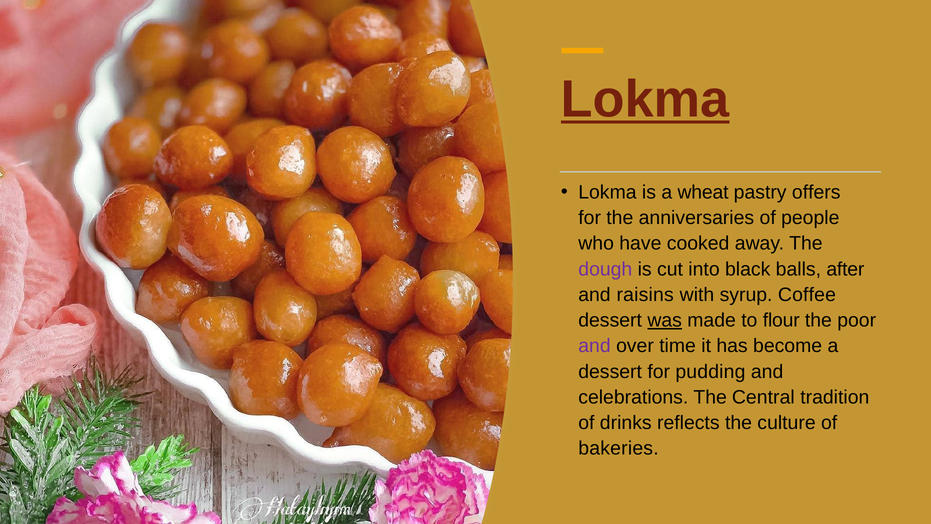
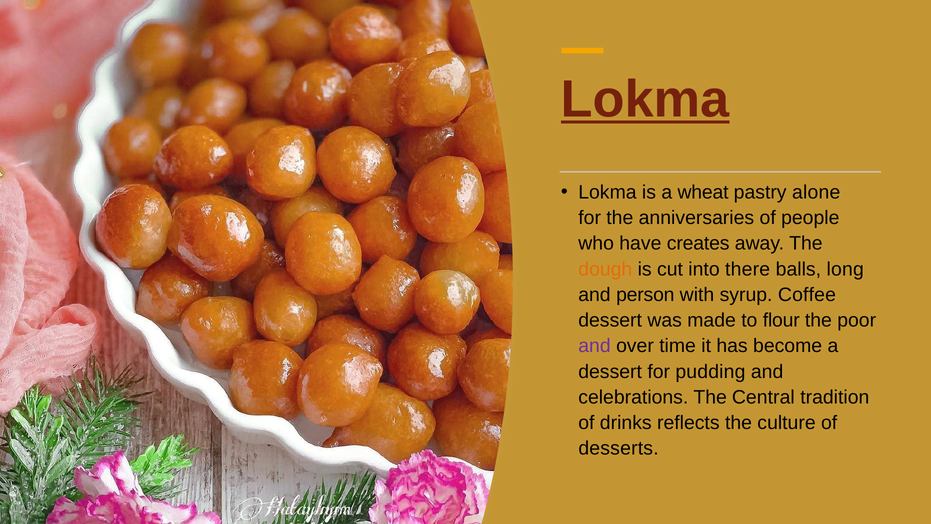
offers: offers -> alone (816, 192)
cooked: cooked -> creates (698, 243)
dough colour: purple -> orange (605, 269)
black: black -> there (748, 269)
after: after -> long (845, 269)
raisins: raisins -> person (645, 295)
was underline: present -> none (665, 320)
bakeries: bakeries -> desserts (619, 448)
